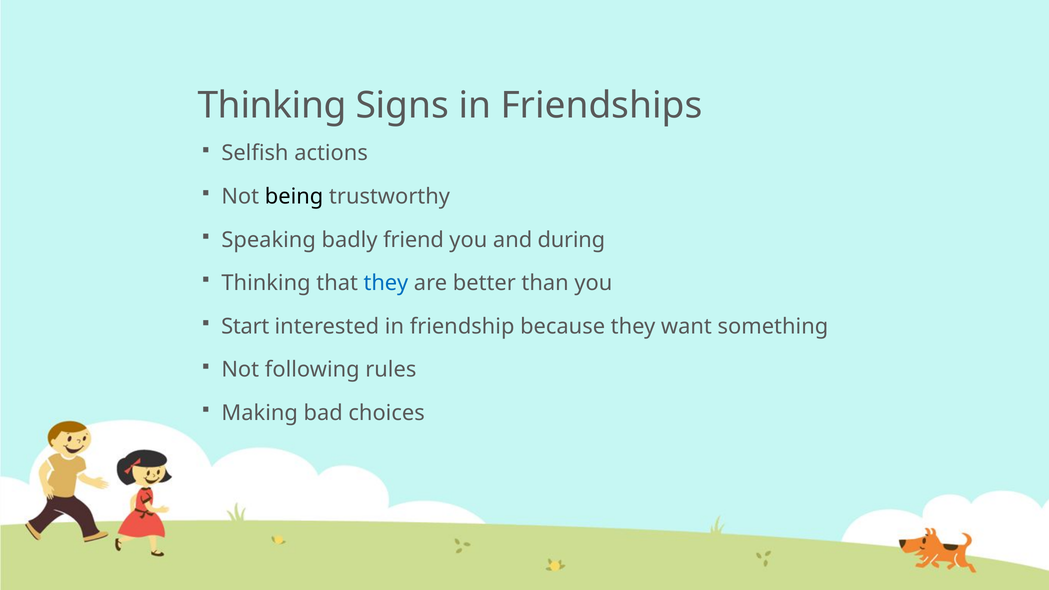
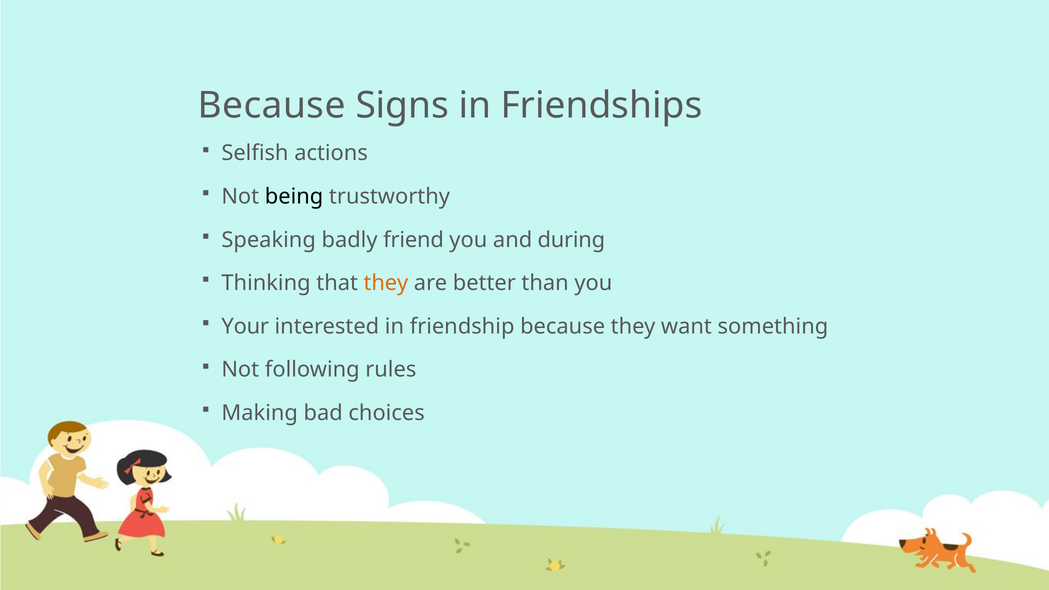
Thinking: Thinking -> Because (272, 105)
they colour: blue -> orange (386, 283)
Start: Start -> Your (245, 326)
